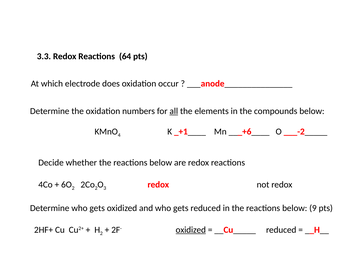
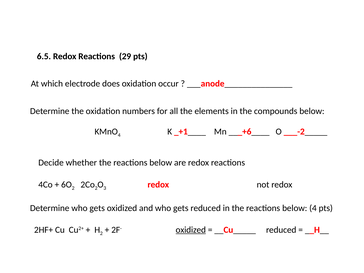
3.3: 3.3 -> 6.5 (44, 56)
64: 64 -> 29 (125, 56)
all underline: present -> none (174, 111)
below 9: 9 -> 4 (313, 208)
